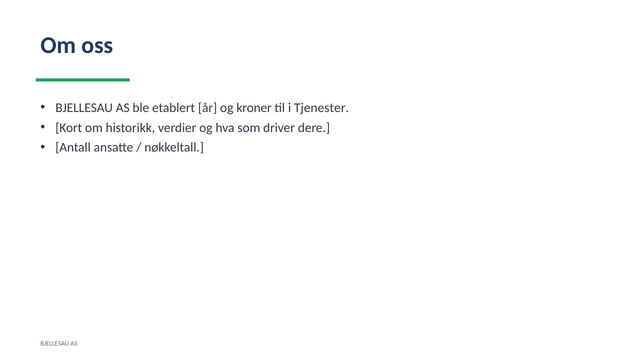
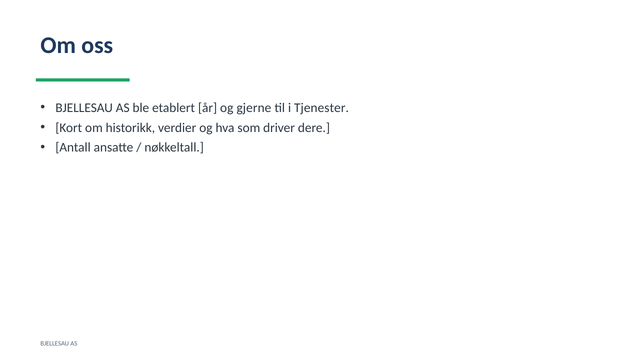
kroner: kroner -> gjerne (254, 108)
